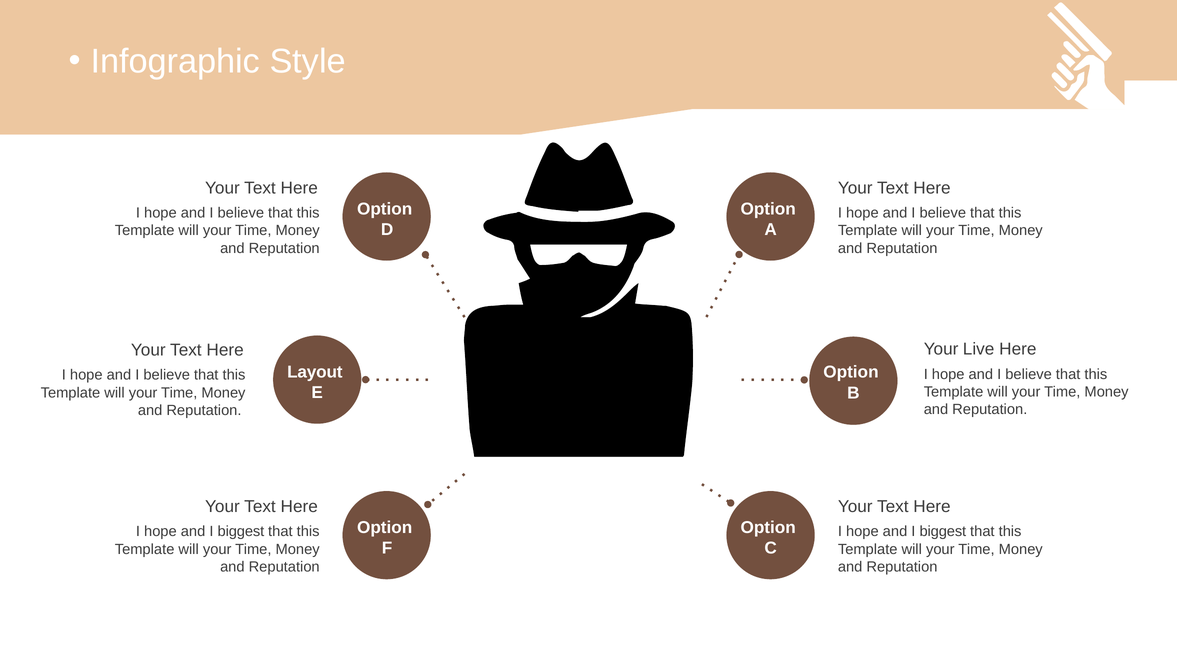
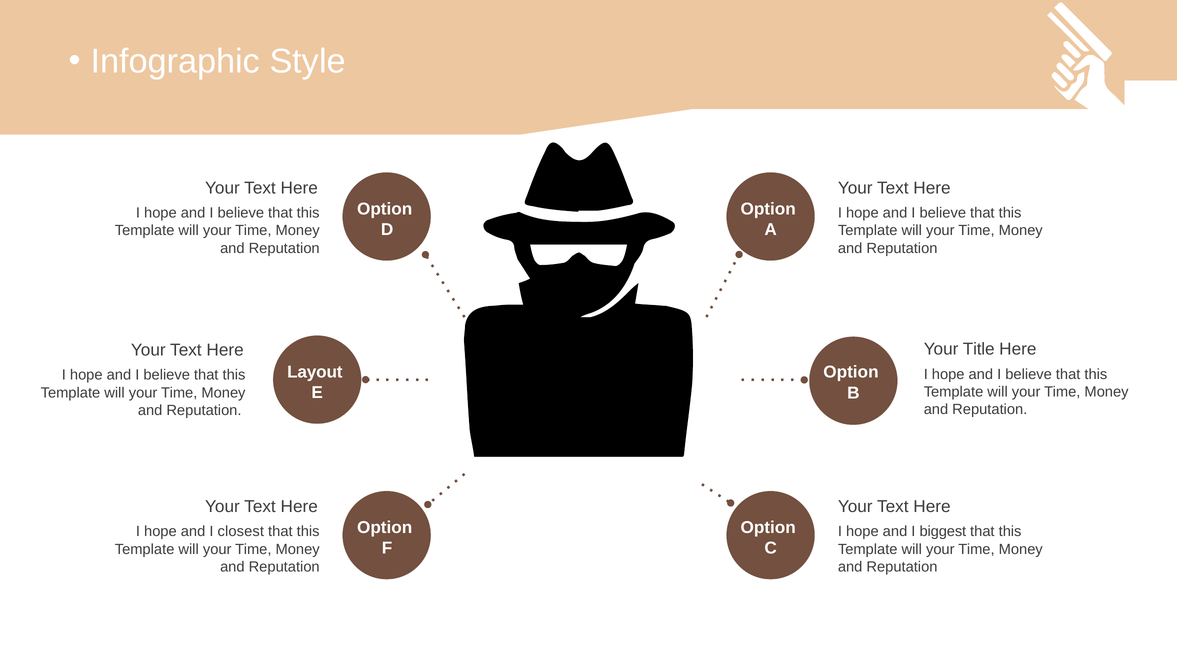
Live: Live -> Title (979, 349)
biggest: biggest -> closest (241, 532)
